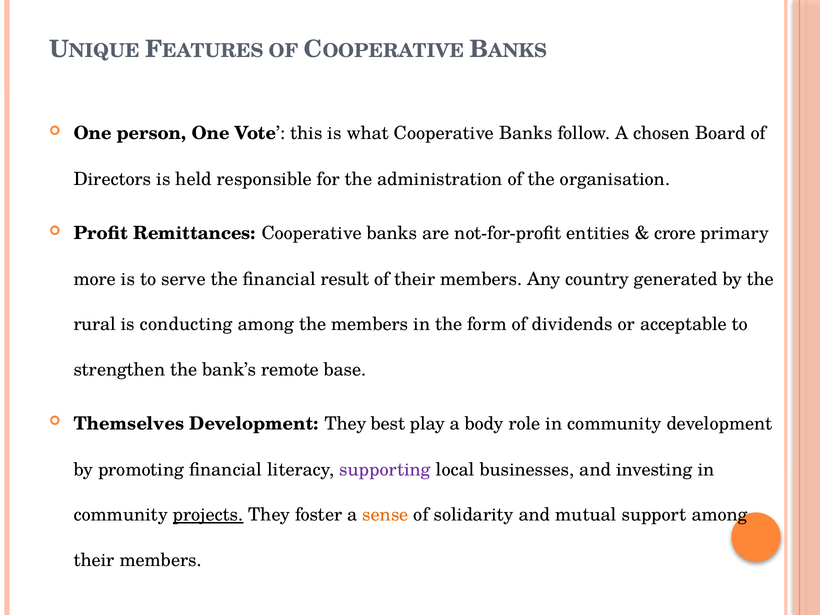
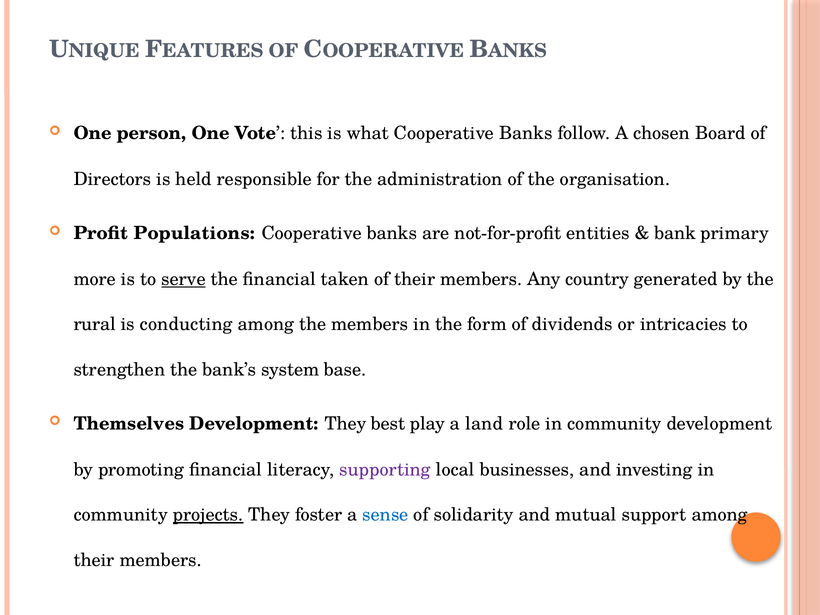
Remittances: Remittances -> Populations (194, 233)
crore: crore -> bank (675, 233)
serve underline: none -> present (184, 279)
result: result -> taken (345, 279)
acceptable: acceptable -> intricacies (683, 324)
remote: remote -> system (290, 370)
body: body -> land (484, 424)
sense colour: orange -> blue (385, 515)
